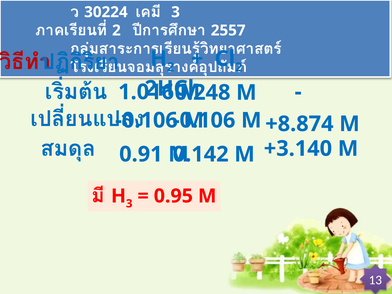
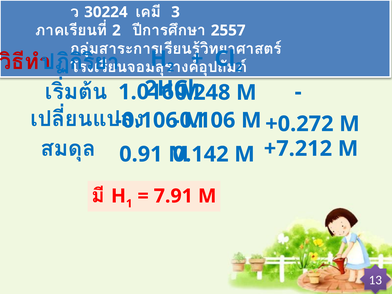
+8.874: +8.874 -> +0.272 (299, 124)
+3.140: +3.140 -> +7.212 (298, 149)
3: 3 -> 1 (129, 204)
0.95: 0.95 -> 7.91 (173, 196)
